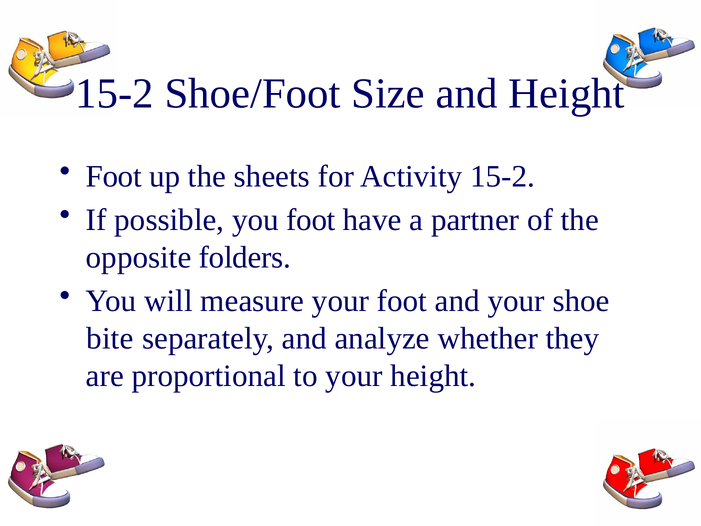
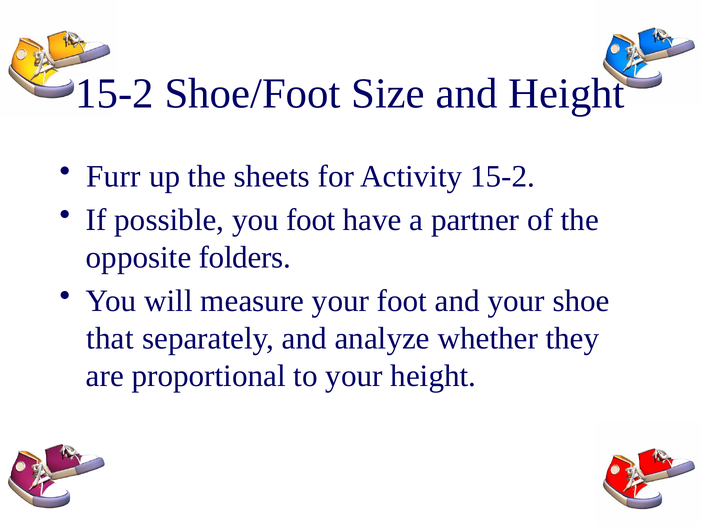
Foot: Foot -> Furr (113, 176)
bite: bite -> that (110, 338)
